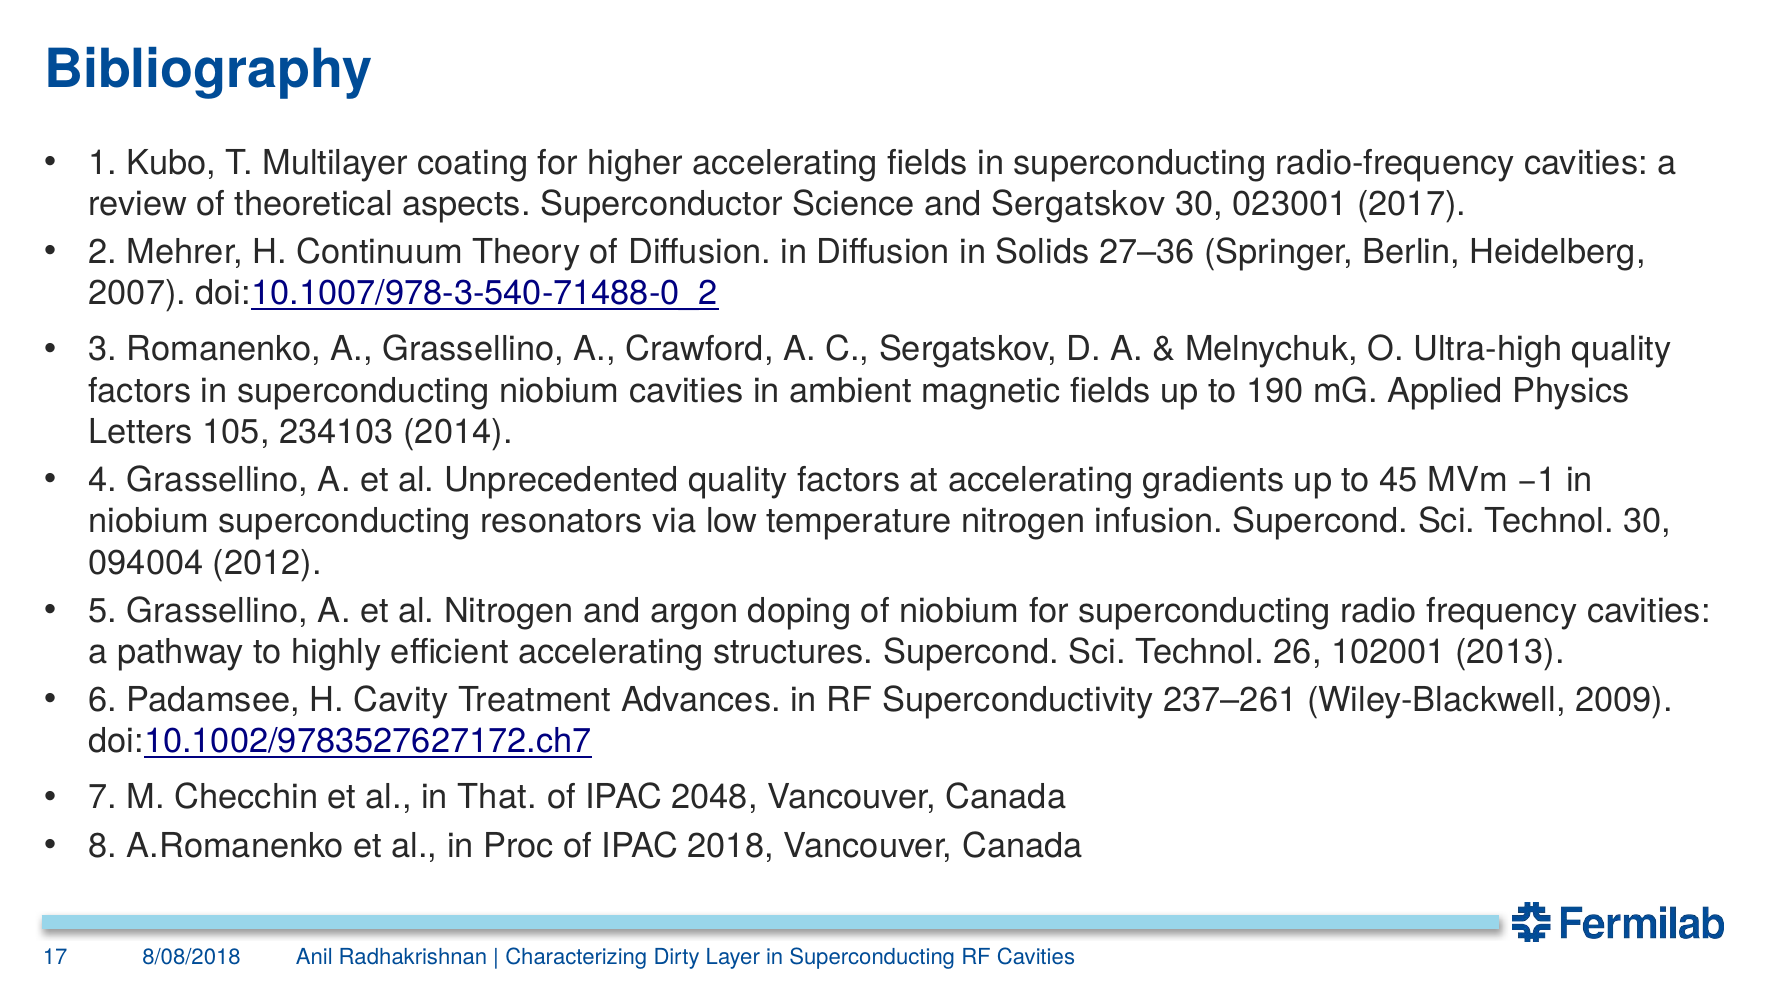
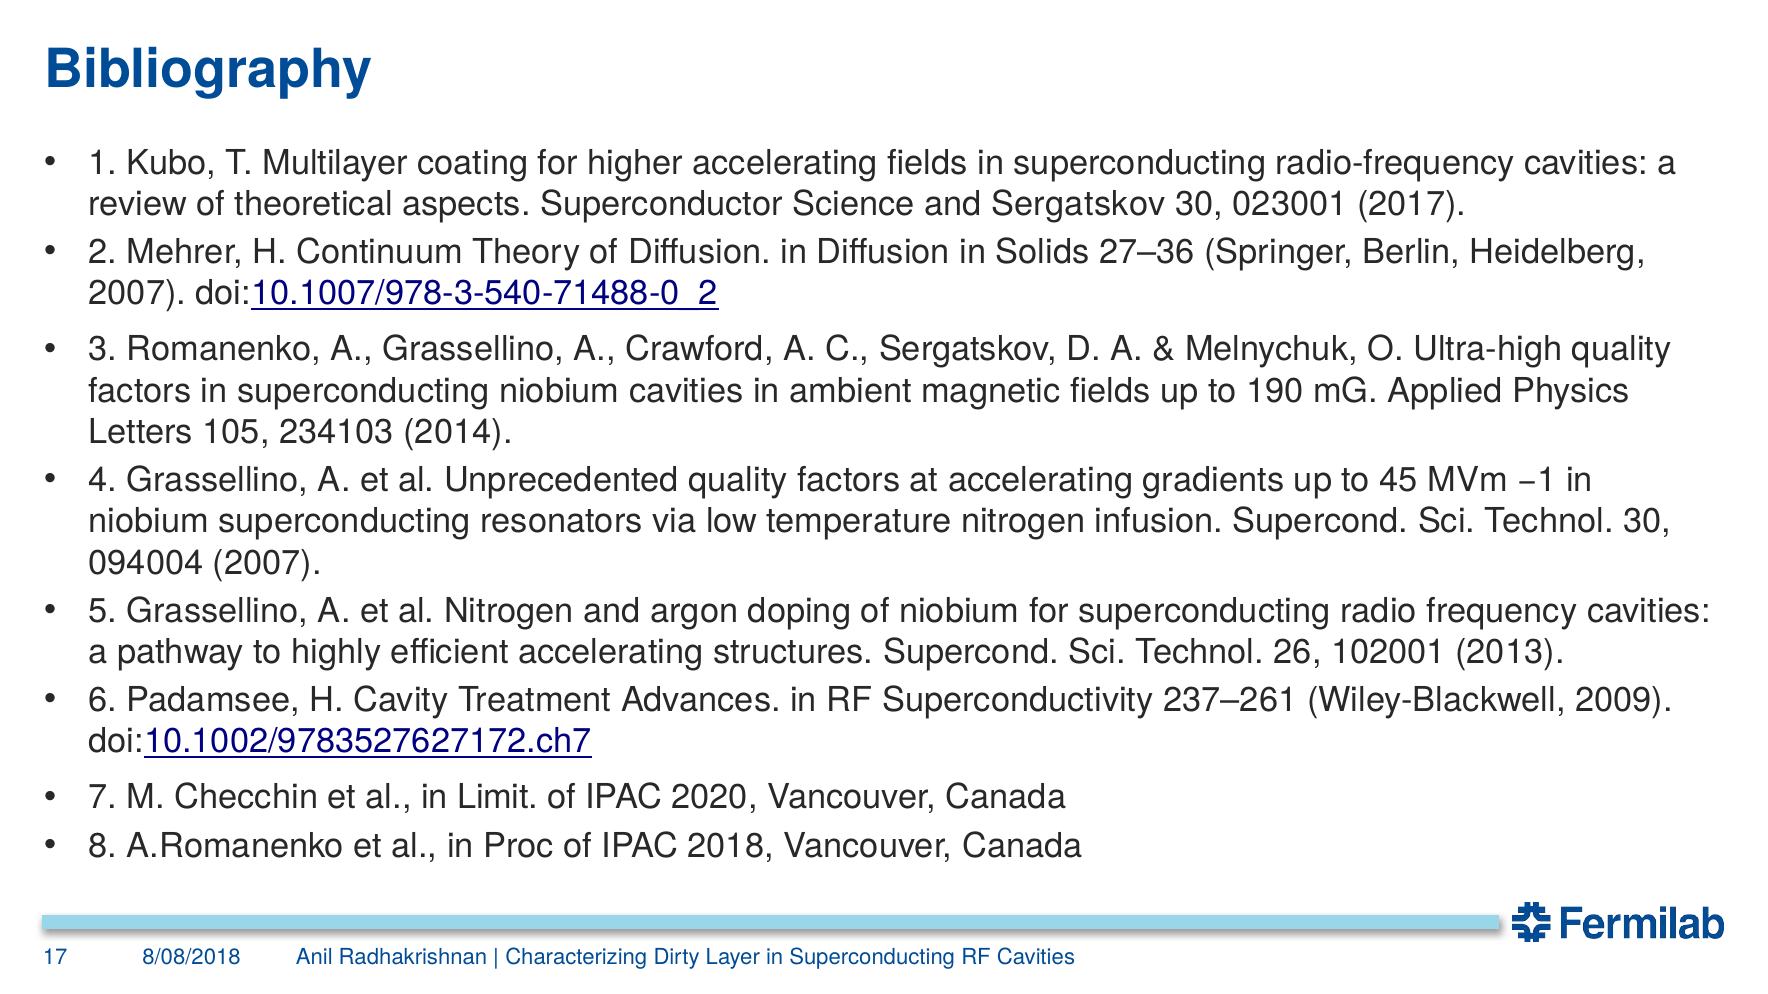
094004 2012: 2012 -> 2007 (267, 563)
That: That -> Limit (498, 798)
2048: 2048 -> 2020 (715, 798)
